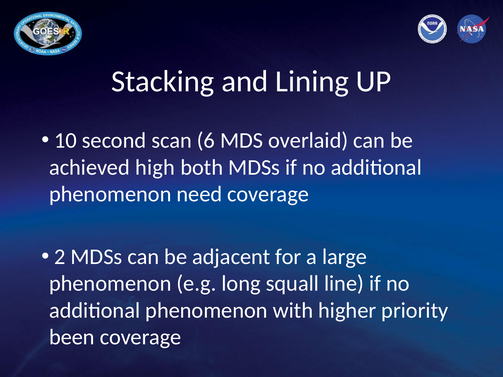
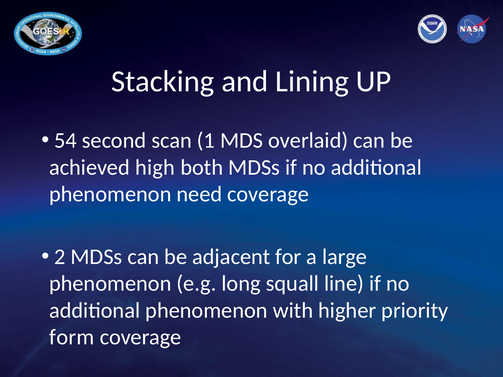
10: 10 -> 54 (65, 141)
6: 6 -> 1 (206, 141)
been: been -> form (72, 337)
